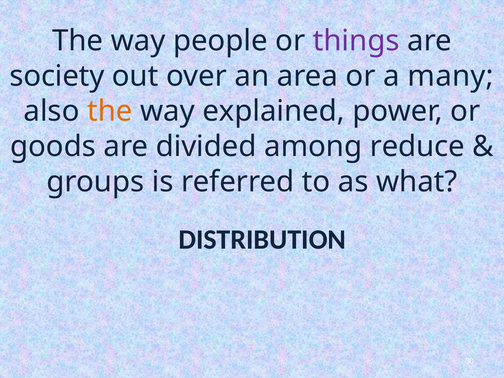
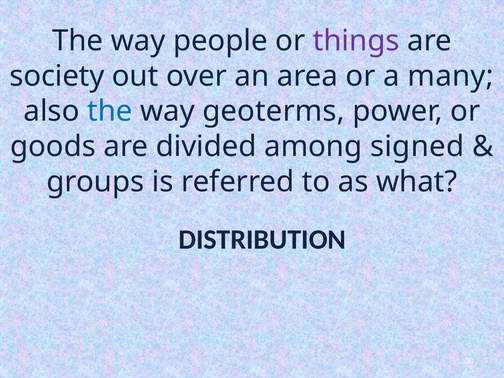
the colour: orange -> blue (110, 111)
explained: explained -> geoterms (274, 111)
reduce: reduce -> signed (417, 147)
